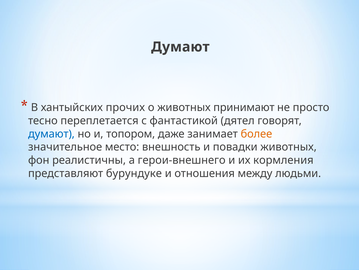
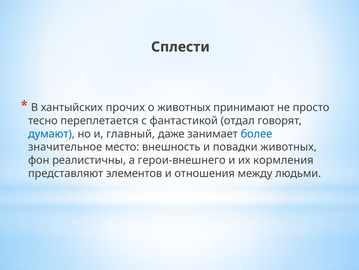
Думают: Думают -> Сплести (180, 47)
дятел: дятел -> отдал (238, 120)
топором: топором -> главный (131, 134)
более colour: orange -> blue (256, 134)
бурундуке: бурундуке -> элементов (134, 173)
